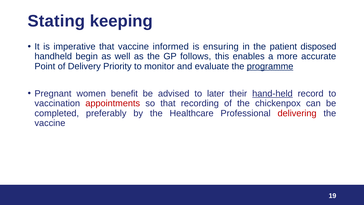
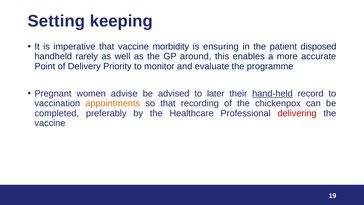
Stating: Stating -> Setting (56, 21)
informed: informed -> morbidity (171, 47)
begin: begin -> rarely (87, 56)
follows: follows -> around (196, 56)
programme underline: present -> none (270, 66)
benefit: benefit -> advise (124, 93)
appointments colour: red -> orange (113, 103)
